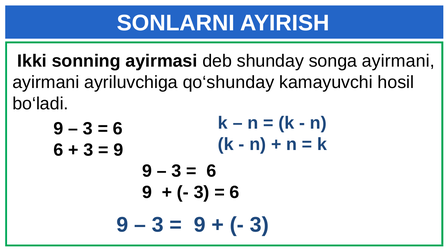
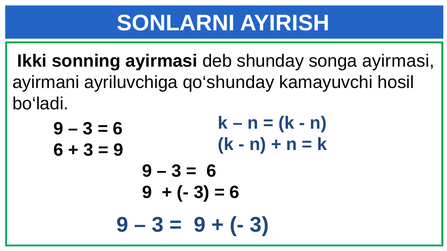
songa ayirmani: ayirmani -> ayirmasi (398, 61)
